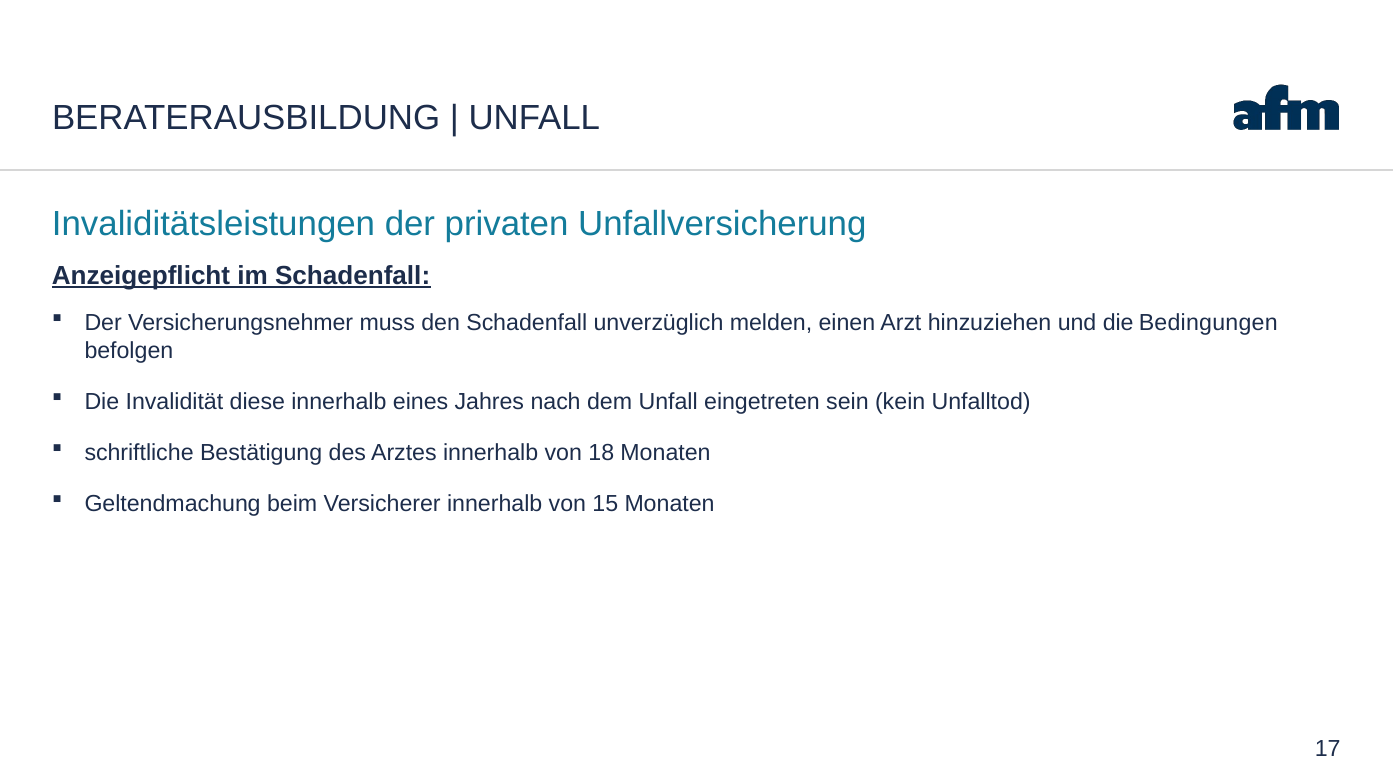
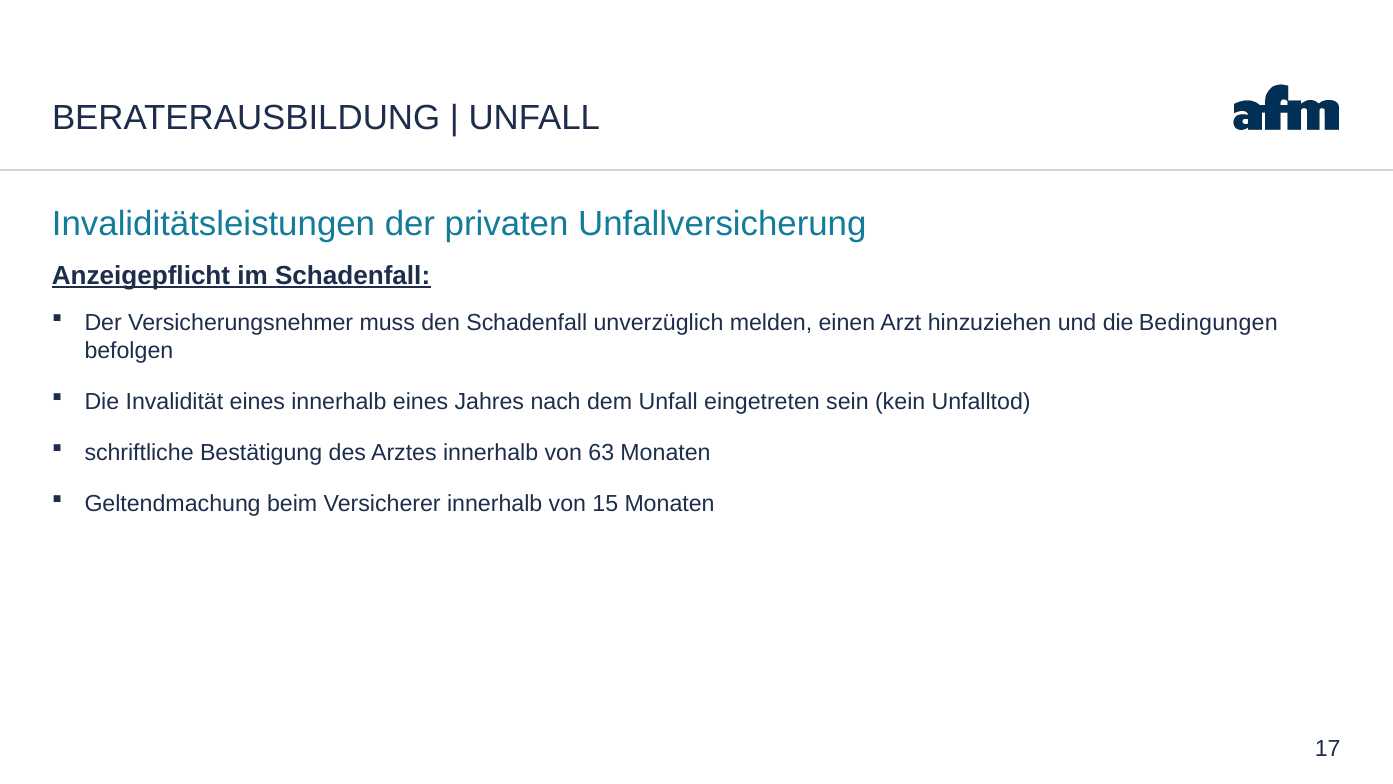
Invalidität diese: diese -> eines (257, 401)
18: 18 -> 63 (601, 452)
